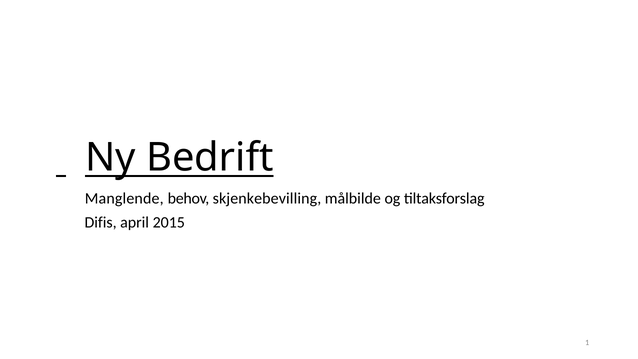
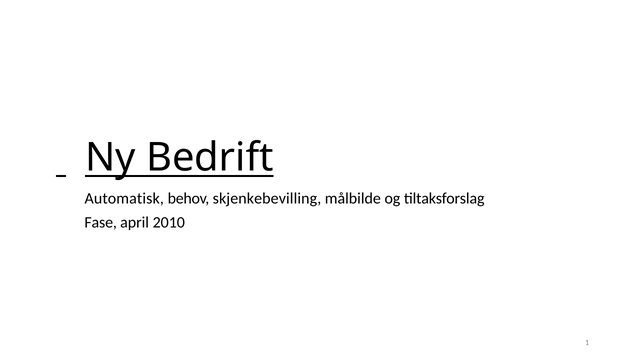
Manglende: Manglende -> Automatisk (124, 199)
Difis: Difis -> Fase (101, 223)
2015: 2015 -> 2010 (169, 223)
